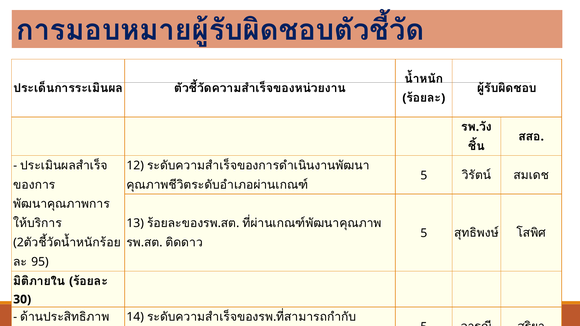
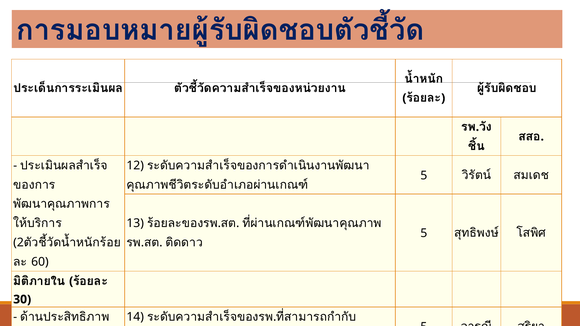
95: 95 -> 60 (40, 262)
